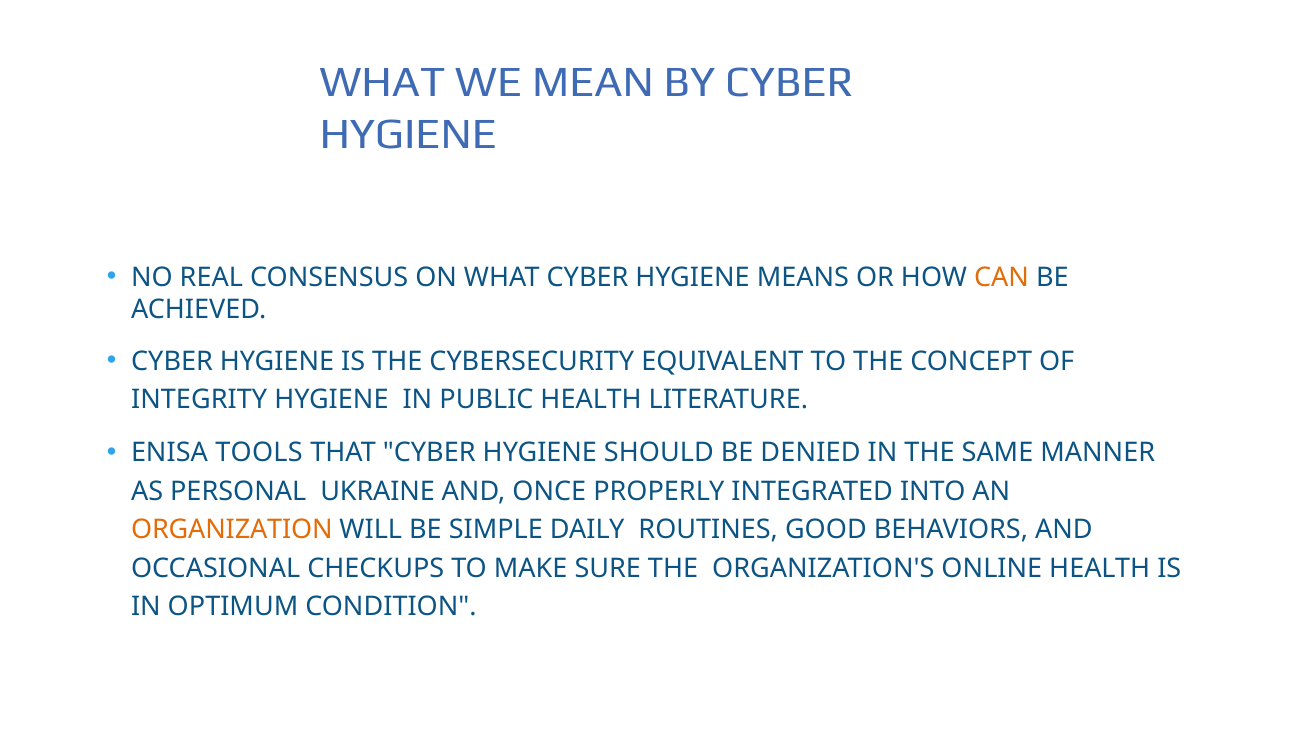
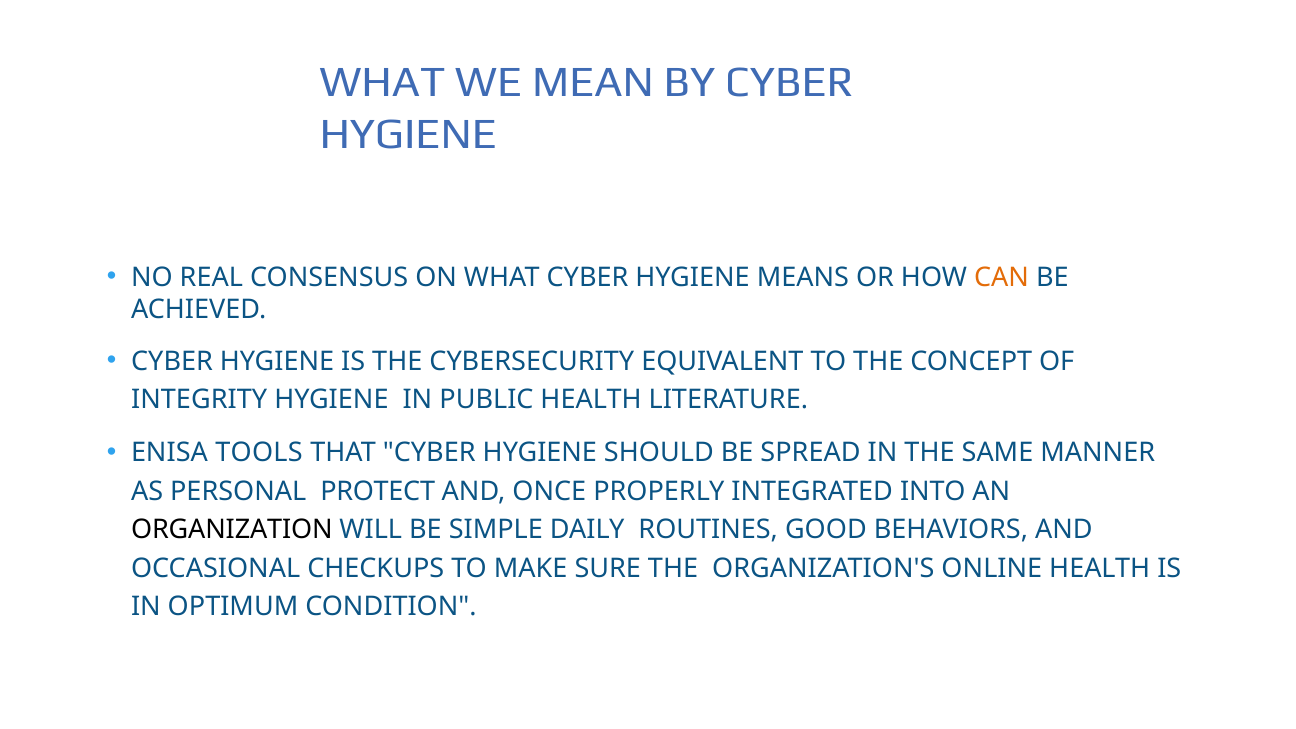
DENIED: DENIED -> SPREAD (811, 453)
UKRAINE: UKRAINE -> PROTECT (378, 491)
ORGANIZATION colour: orange -> black (232, 530)
